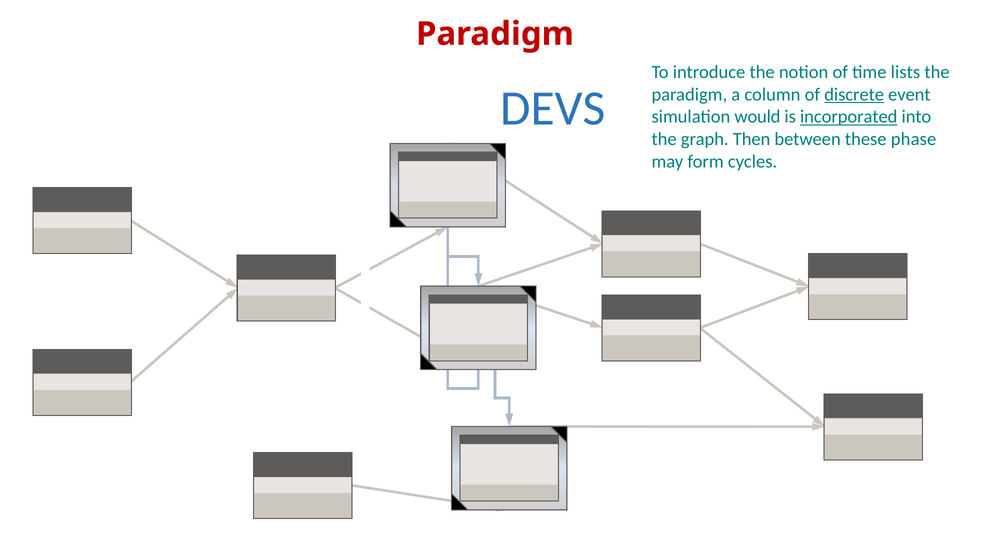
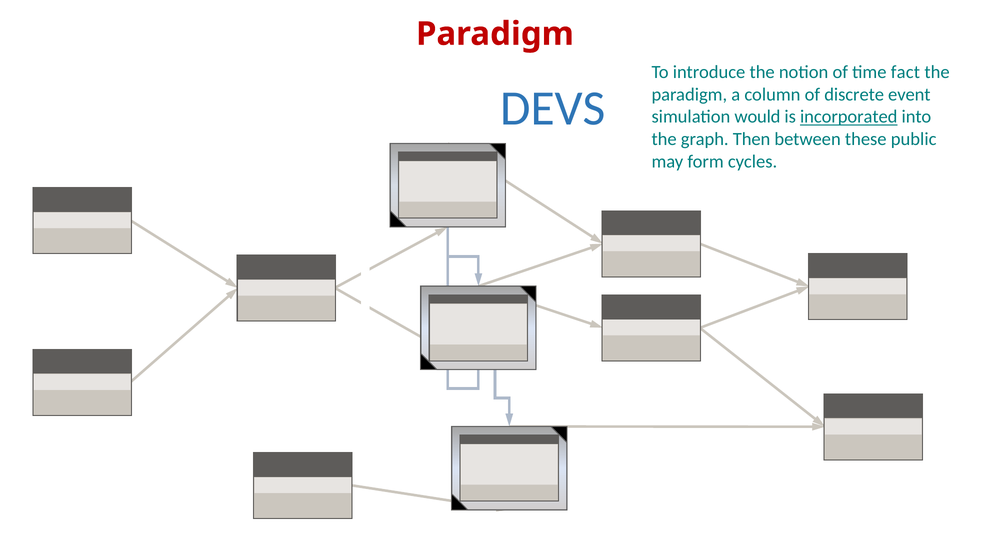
lists: lists -> fact (905, 72)
discrete underline: present -> none (854, 95)
phase: phase -> public (914, 139)
